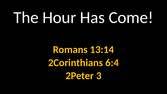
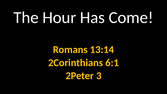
6:4: 6:4 -> 6:1 (112, 63)
